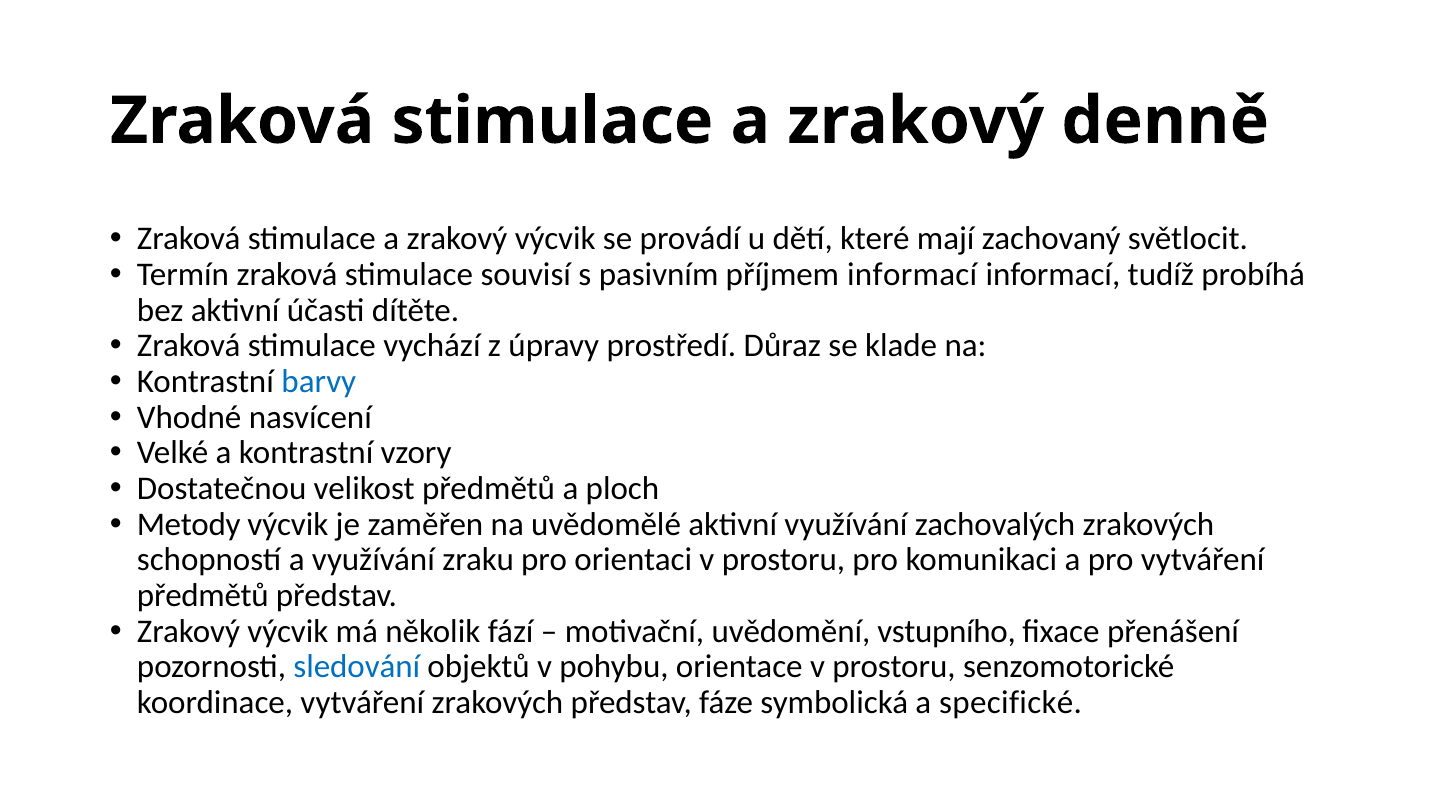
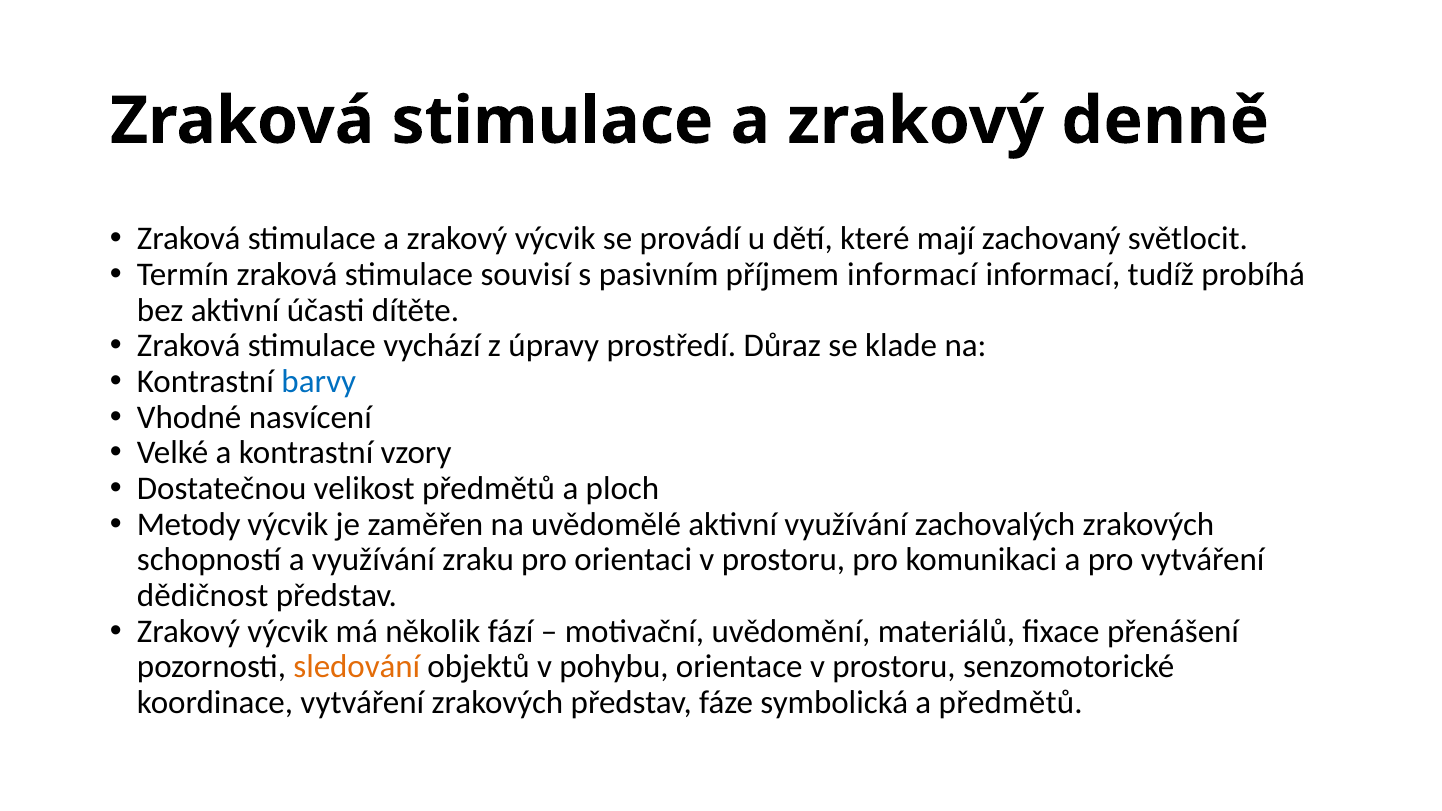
předmětů: předmětů -> dědičnost (203, 596)
vstupního: vstupního -> materiálů (946, 631)
sledování colour: blue -> orange (357, 667)
a specifické: specifické -> předmětů (1011, 703)
